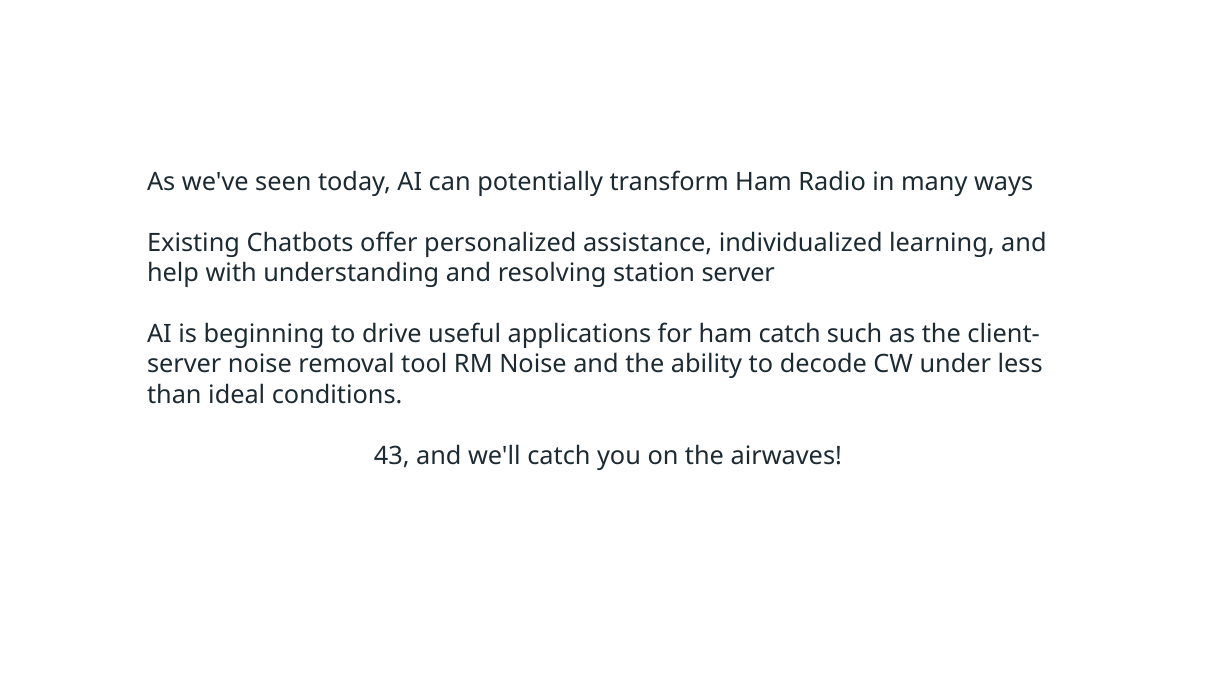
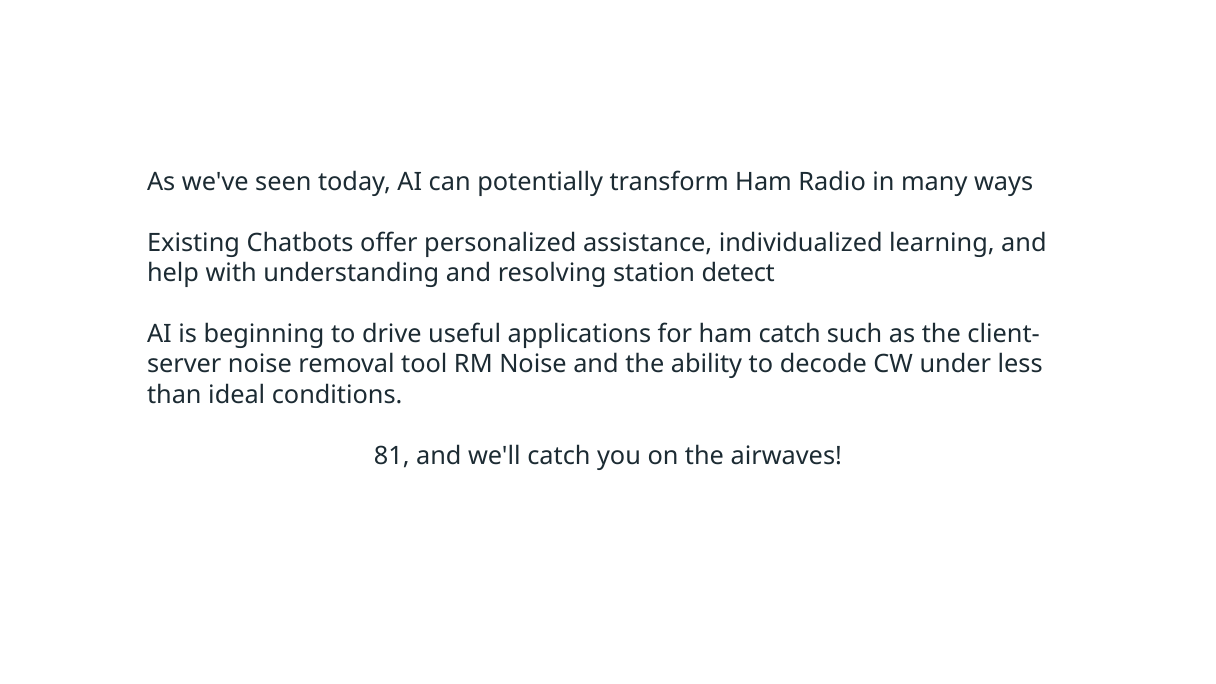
station server: server -> detect (738, 273)
43: 43 -> 81 (392, 456)
